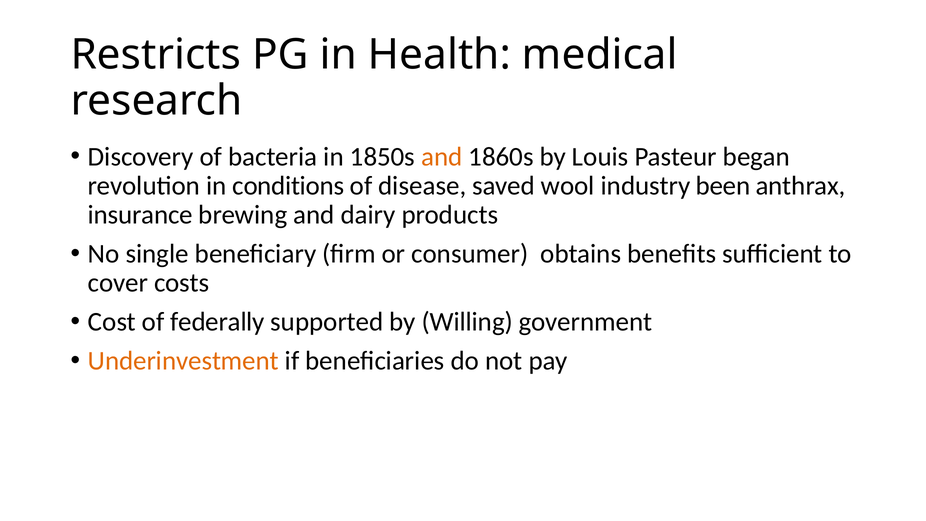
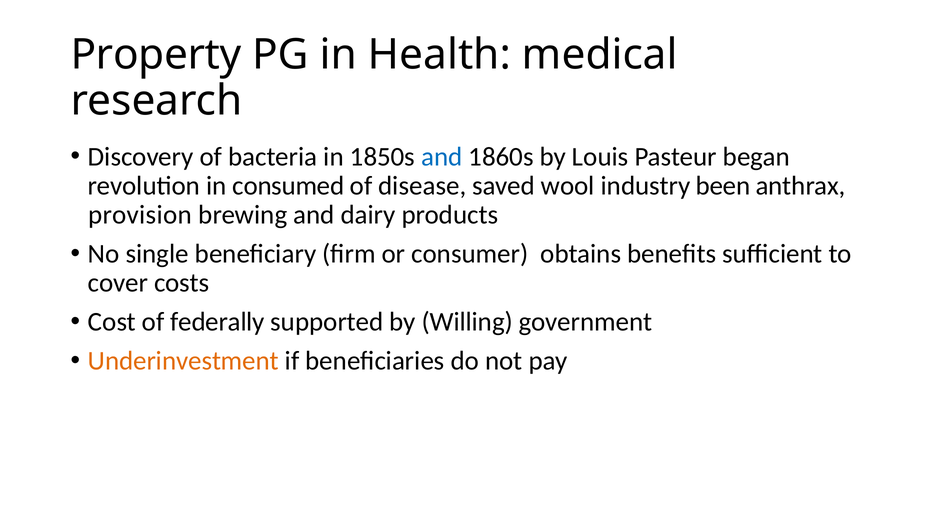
Restricts: Restricts -> Property (156, 55)
and colour: orange -> blue (442, 157)
conditions: conditions -> consumed (288, 186)
insurance: insurance -> provision (140, 215)
